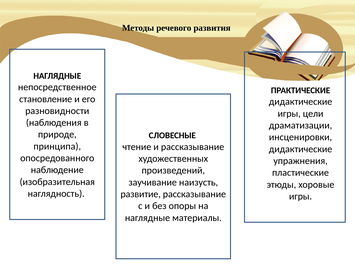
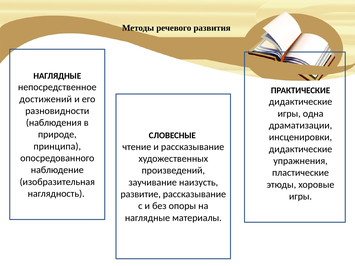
становление: становление -> достижений (46, 99)
цели: цели -> одна (313, 114)
